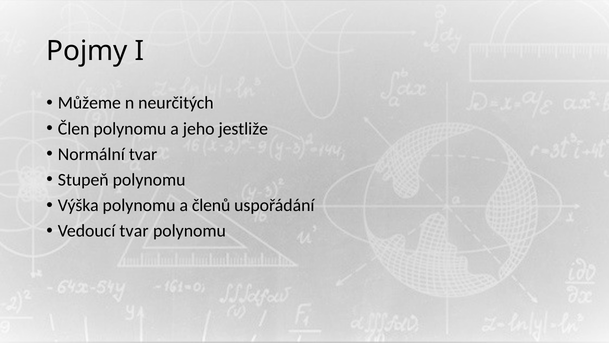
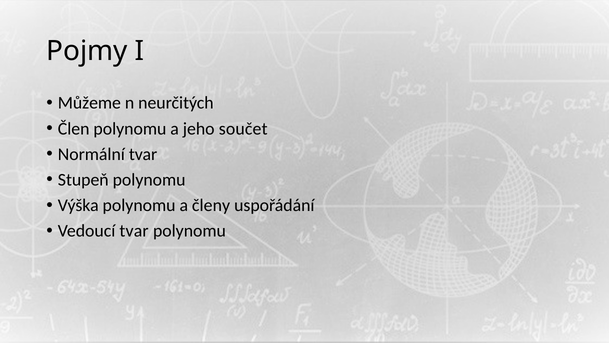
jestliže: jestliže -> součet (243, 128)
členů: členů -> členy (211, 205)
